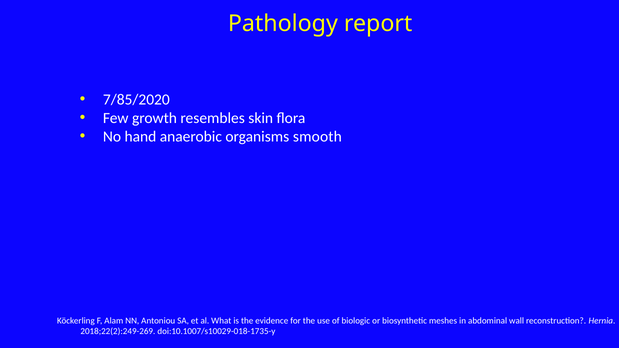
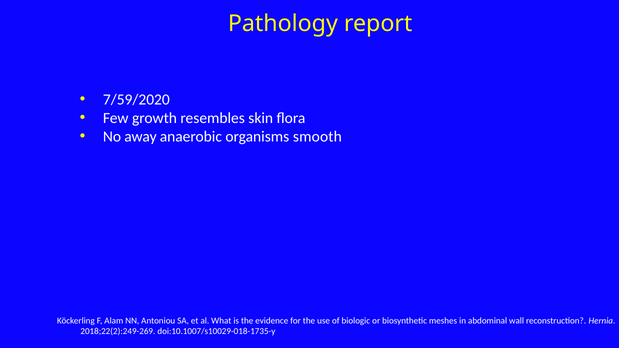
7/85/2020: 7/85/2020 -> 7/59/2020 (136, 100)
hand: hand -> away (140, 137)
